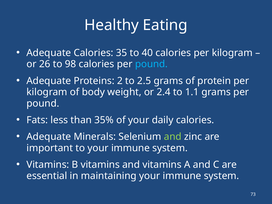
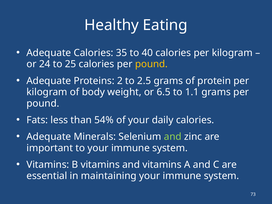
26: 26 -> 24 (45, 64)
98: 98 -> 25 (71, 64)
pound colour: light blue -> yellow (151, 64)
2.4: 2.4 -> 6.5 (164, 92)
35%: 35% -> 54% (104, 120)
